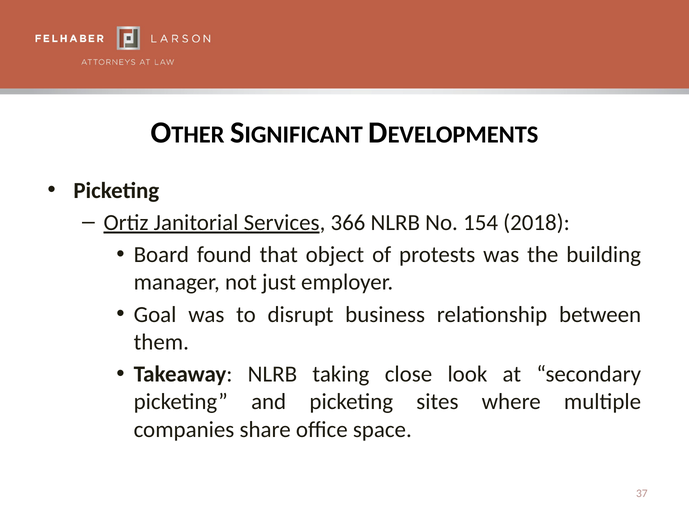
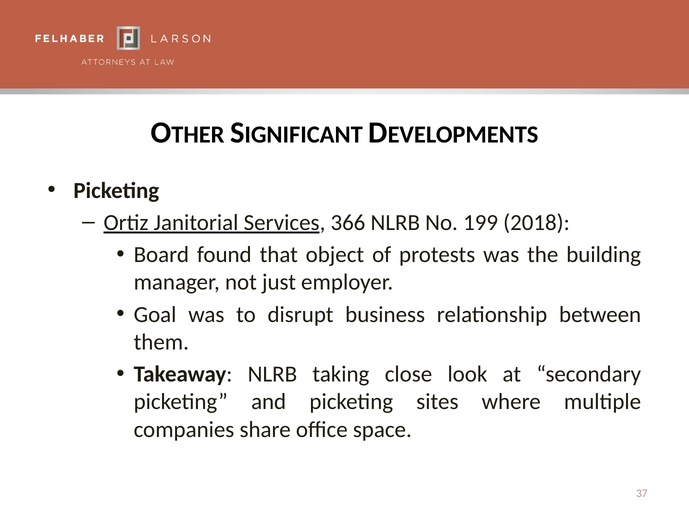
154: 154 -> 199 (481, 223)
